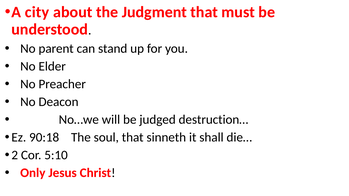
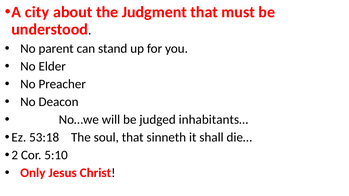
destruction…: destruction… -> inhabitants… (213, 120)
90:18: 90:18 -> 53:18 (44, 138)
